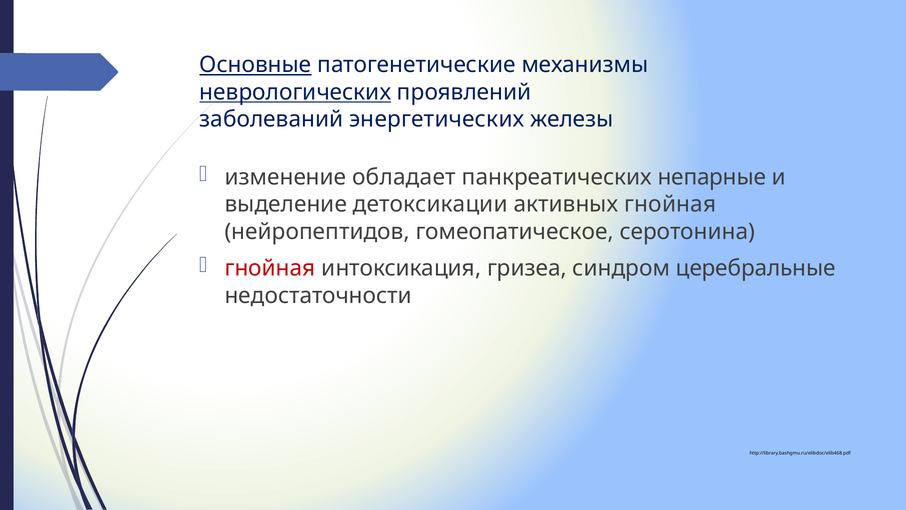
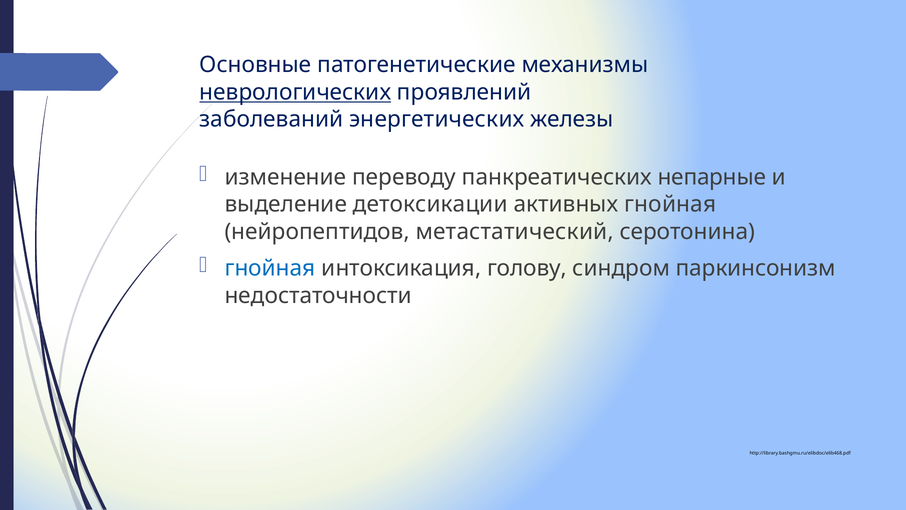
Основные underline: present -> none (255, 65)
обладает: обладает -> переводу (404, 177)
гомеопатическое: гомеопатическое -> метастатический (515, 231)
гнойная colour: red -> blue (270, 268)
гризеа: гризеа -> голову (527, 268)
церебральные: церебральные -> паркинсонизм (756, 268)
